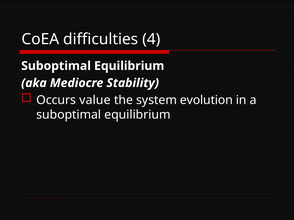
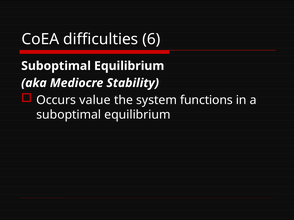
4: 4 -> 6 (151, 39)
evolution: evolution -> functions (206, 100)
